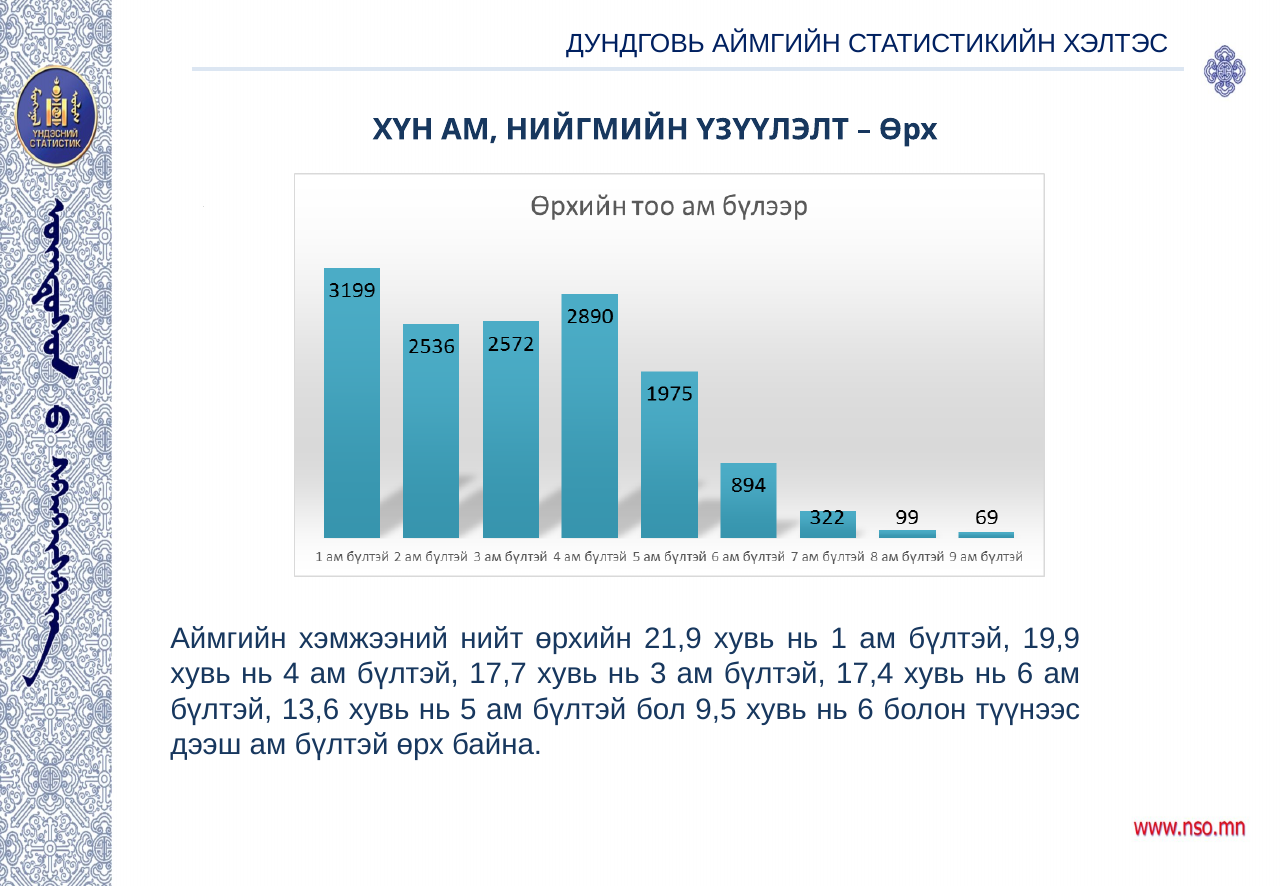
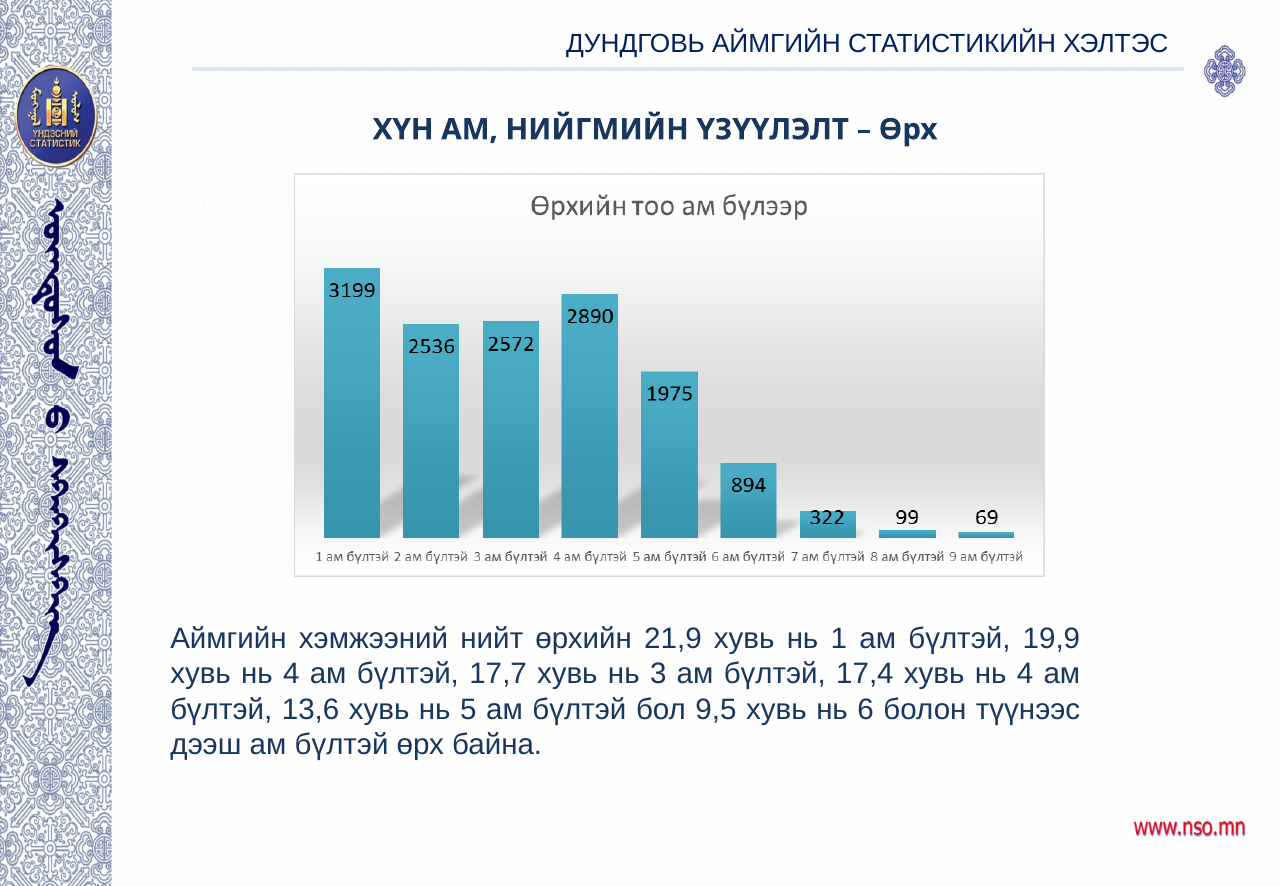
17,4 хувь нь 6: 6 -> 4 (1025, 674)
